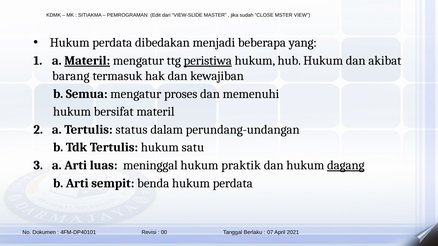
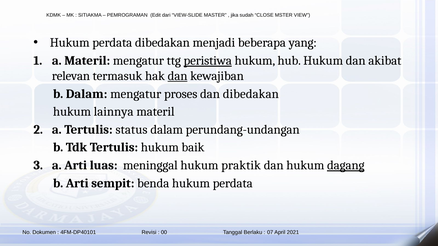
Materil underline: present -> none (87, 61)
barang: barang -> relevan (71, 76)
dan underline: none -> present (178, 76)
b Semua: Semua -> Dalam (87, 94)
dan memenuhi: memenuhi -> dibedakan (251, 94)
bersifat: bersifat -> lainnya (114, 112)
satu: satu -> baik (193, 148)
